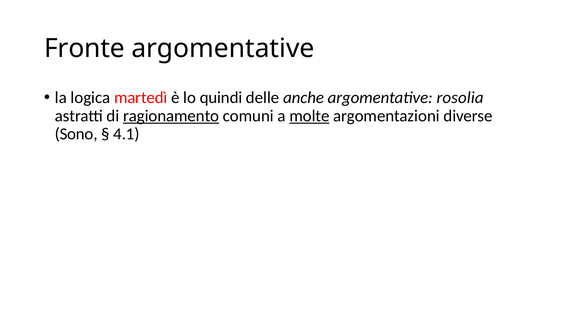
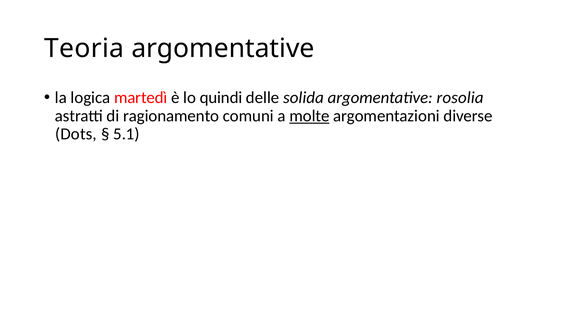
Fronte: Fronte -> Teoria (84, 49)
anche: anche -> solida (303, 98)
ragionamento underline: present -> none (171, 116)
Sono: Sono -> Dots (76, 134)
4.1: 4.1 -> 5.1 (126, 134)
